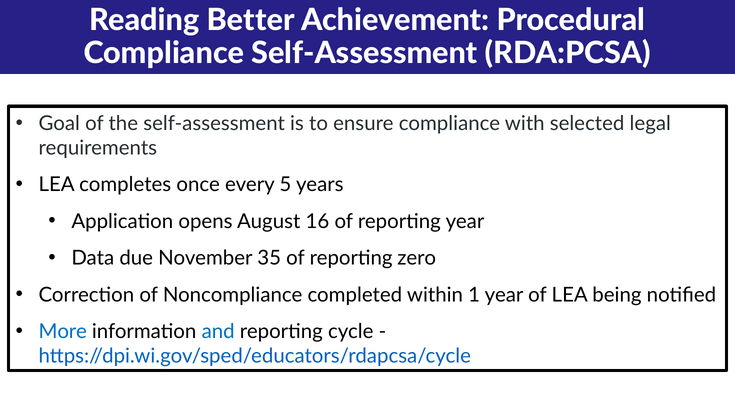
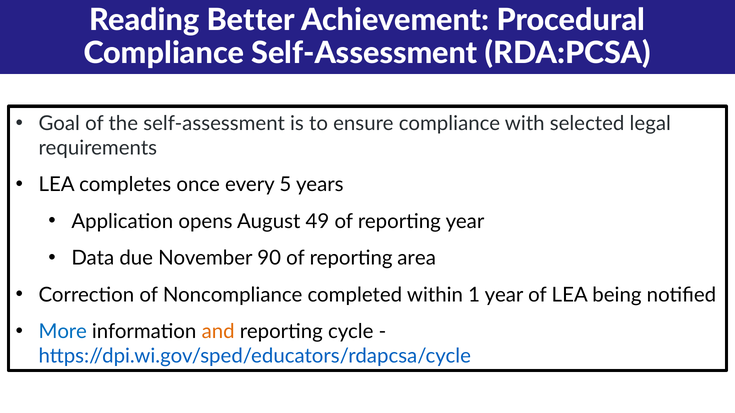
16: 16 -> 49 (317, 222)
35: 35 -> 90 (269, 258)
zero: zero -> area (417, 258)
and colour: blue -> orange (218, 332)
